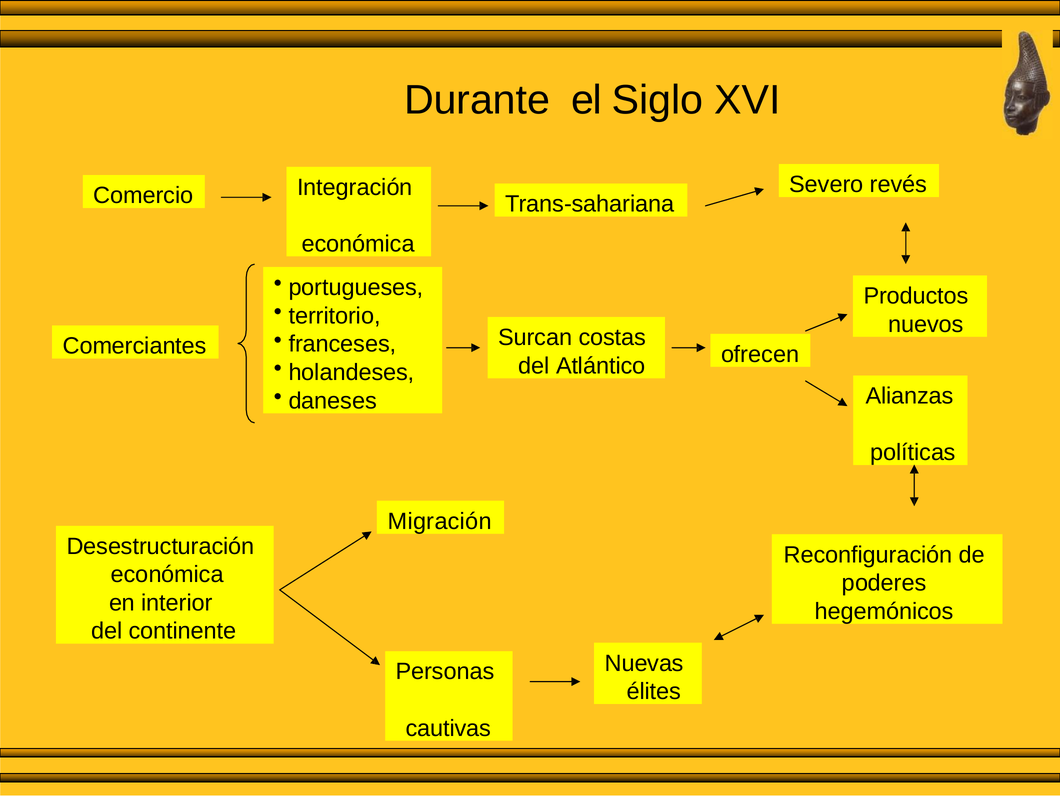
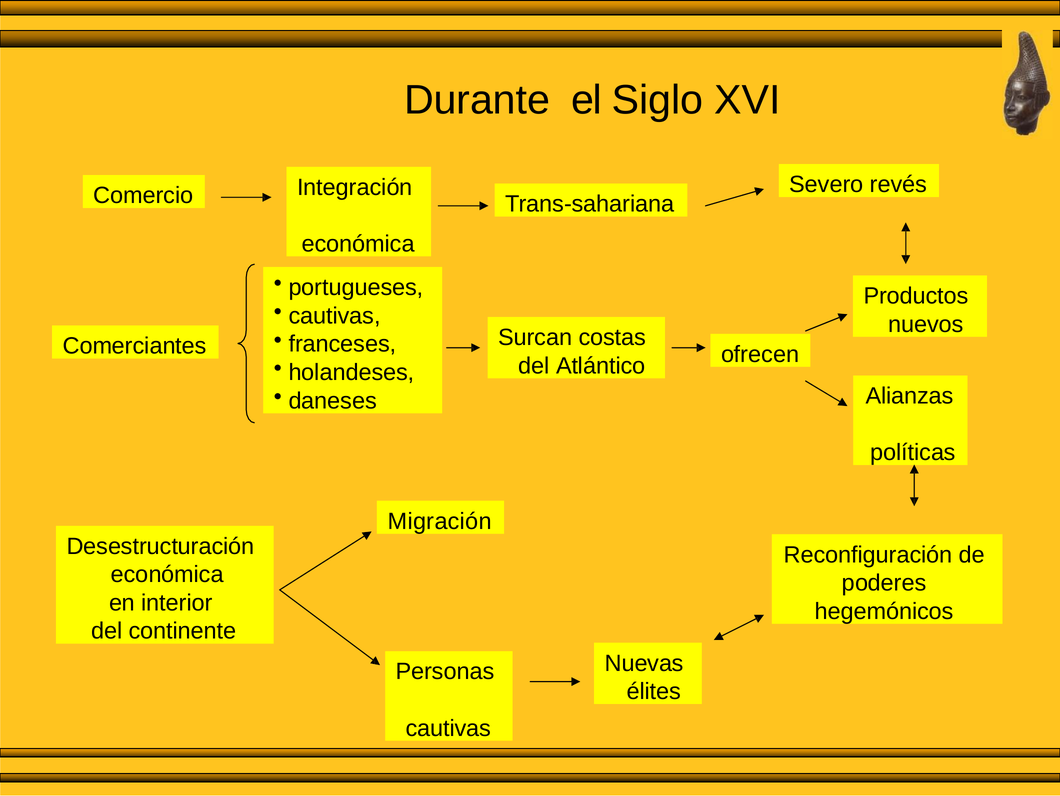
territorio: territorio -> cautivas (335, 316)
